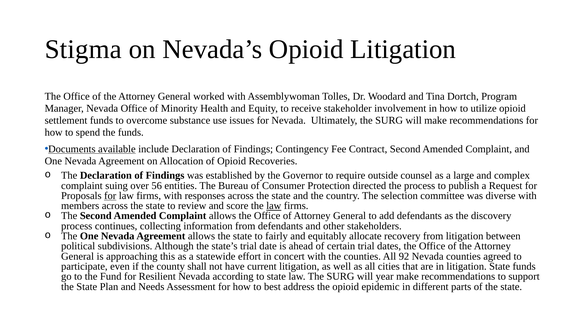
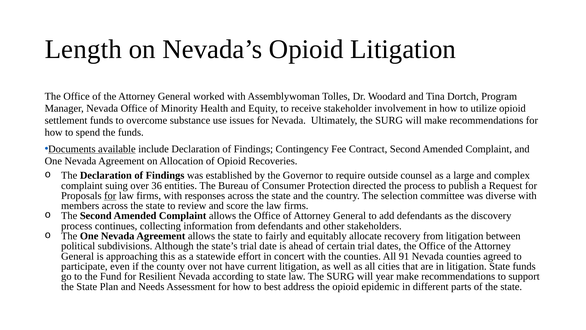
Stigma: Stigma -> Length (83, 49)
56: 56 -> 36 (157, 185)
law underline: present -> none (274, 206)
92: 92 -> 91 (404, 256)
county shall: shall -> over (197, 266)
